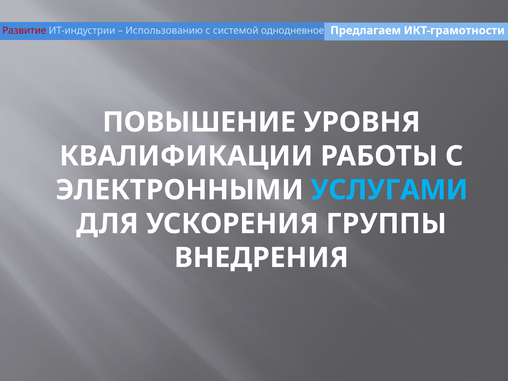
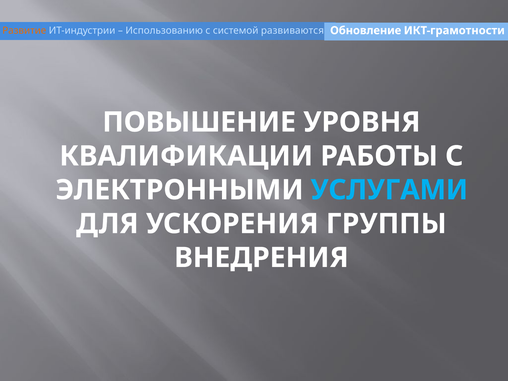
Развитие colour: red -> orange (24, 31)
однодневное: однодневное -> развиваются (292, 31)
Предлагаем: Предлагаем -> Обновление (366, 30)
